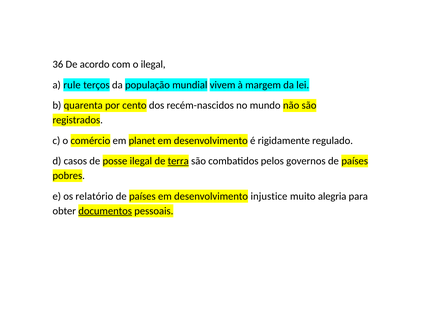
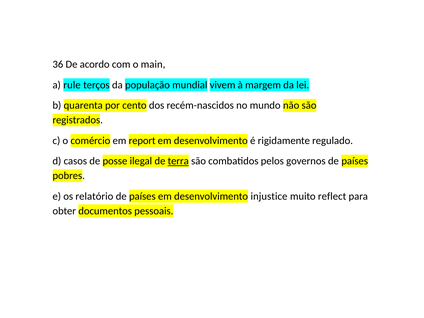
o ilegal: ilegal -> main (153, 64)
planet: planet -> report (142, 141)
alegria: alegria -> reflect (332, 196)
documentos underline: present -> none (105, 211)
